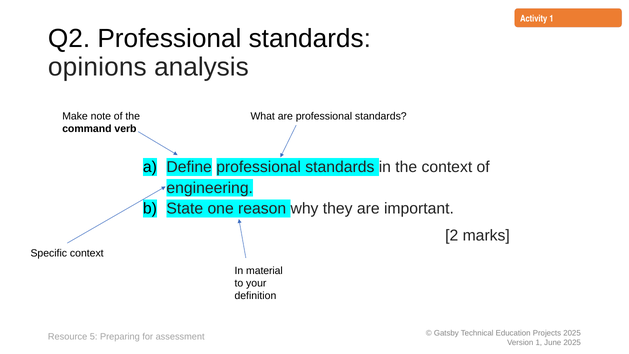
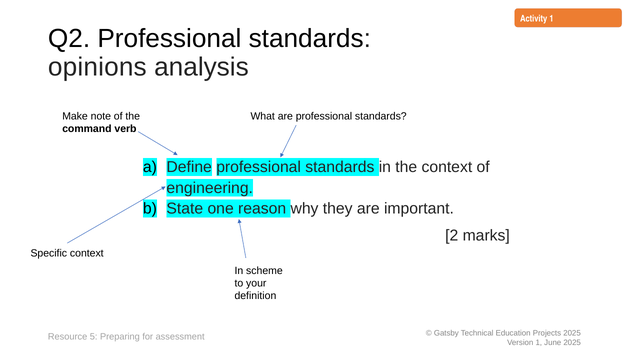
material: material -> scheme (264, 271)
